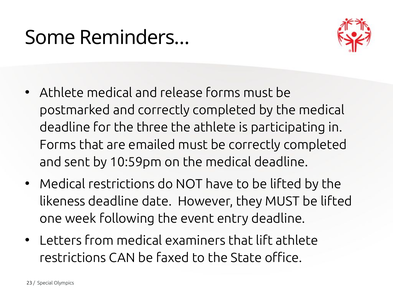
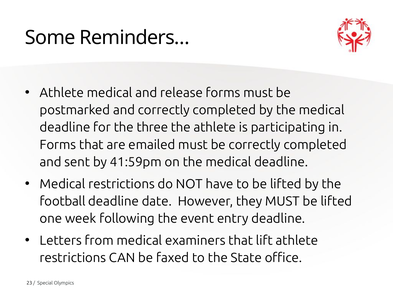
10:59pm: 10:59pm -> 41:59pm (136, 162)
likeness: likeness -> football (63, 201)
